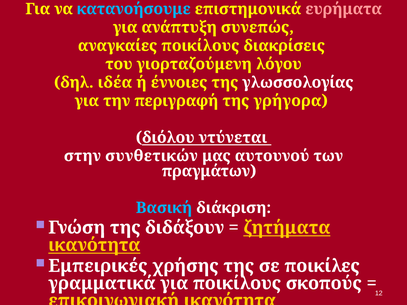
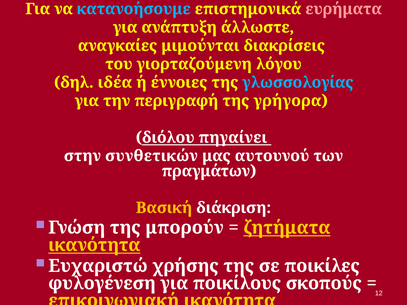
συνεπώς: συνεπώς -> άλλωστε (258, 27)
αναγκαίες ποικίλους: ποικίλους -> μιμούνται (200, 46)
γλωσσολογίας colour: white -> light blue (298, 82)
ντύνεται: ντύνεται -> πηγαίνει (233, 138)
Βασική colour: light blue -> yellow (164, 208)
διδάξουν: διδάξουν -> μπορούν (184, 228)
Εμπειρικές: Εμπειρικές -> Ευχαριστώ (98, 266)
γραμματικά: γραμματικά -> φυλογένεση (102, 283)
